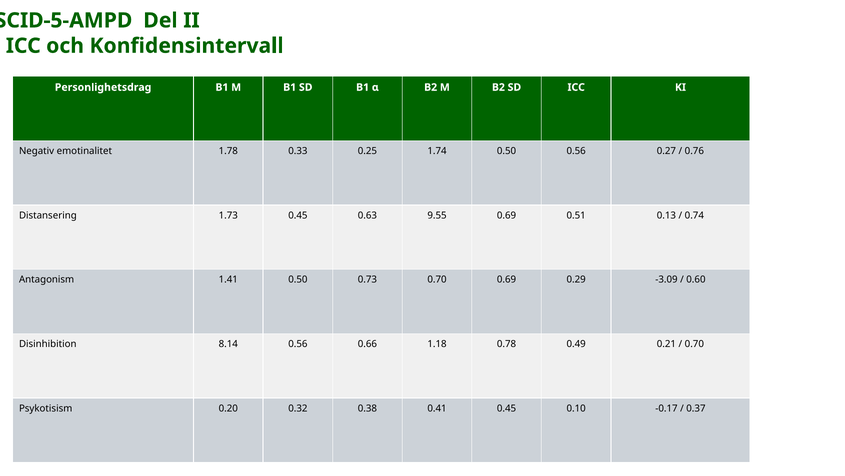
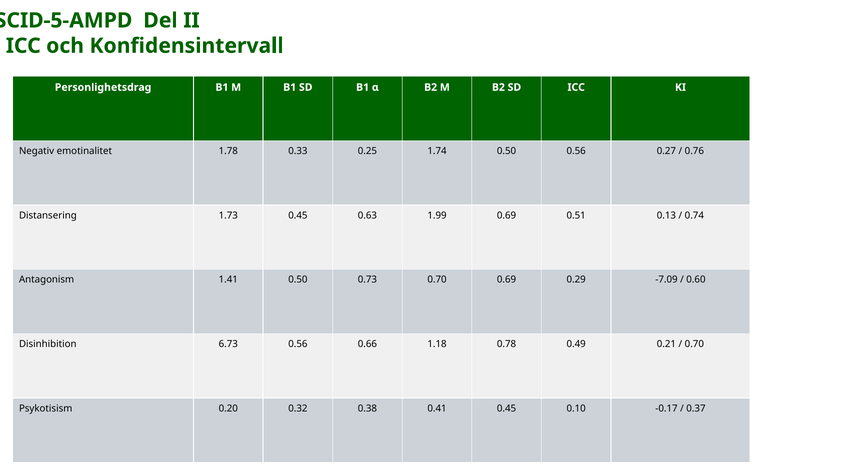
9.55: 9.55 -> 1.99 (437, 215)
-3.09: -3.09 -> -7.09 (667, 279)
8.14: 8.14 -> 6.73 (228, 344)
